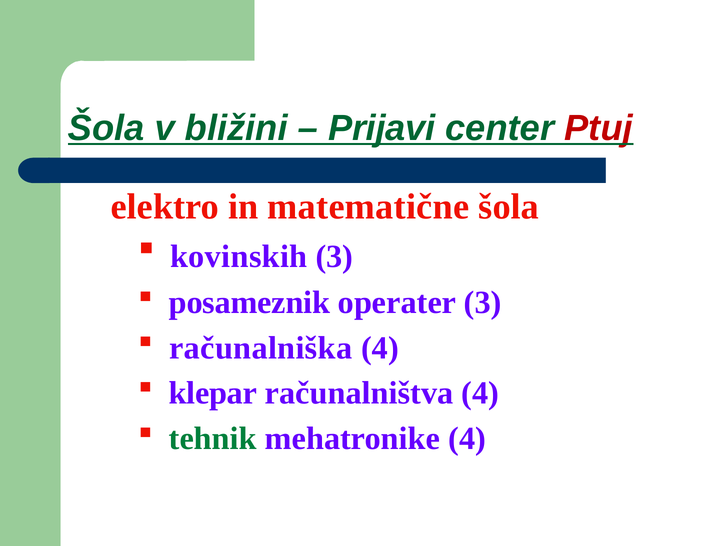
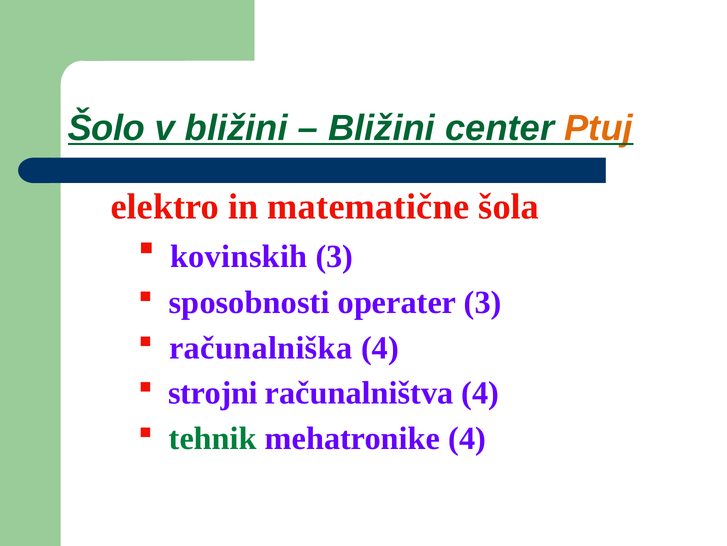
Šola: Šola -> Šolo (106, 128)
Prijavi: Prijavi -> Bližini (382, 128)
Ptuj colour: red -> orange (598, 128)
posameznik: posameznik -> sposobnosti (249, 302)
klepar: klepar -> strojni (213, 393)
